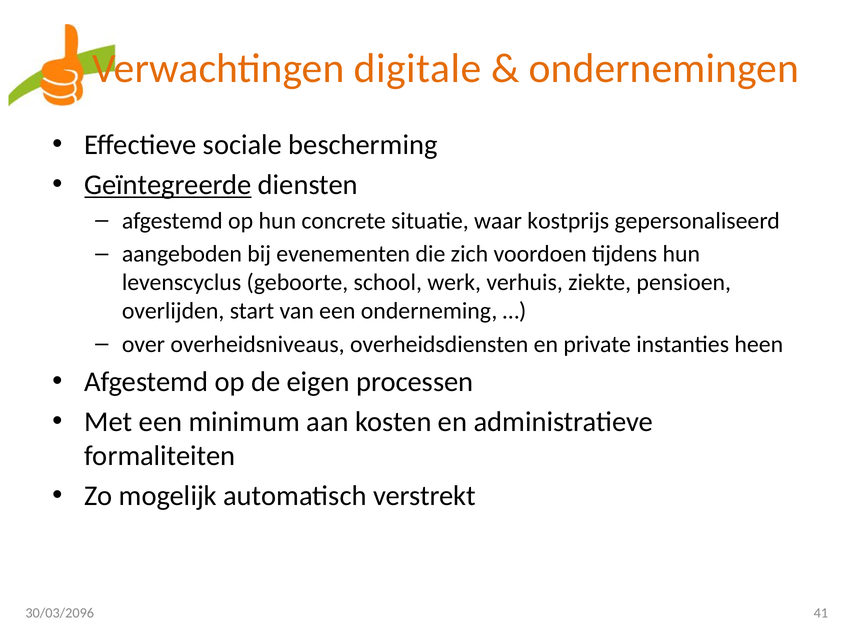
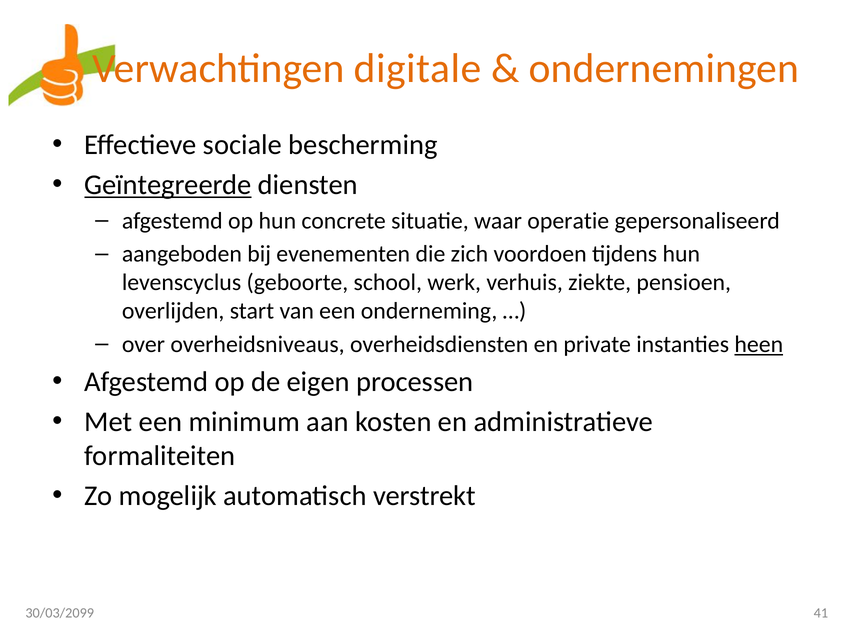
kostprijs: kostprijs -> operatie (568, 221)
heen underline: none -> present (759, 344)
30/03/2096: 30/03/2096 -> 30/03/2099 (60, 613)
